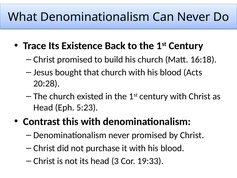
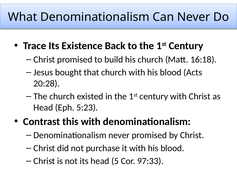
3: 3 -> 5 (115, 161)
19:33: 19:33 -> 97:33 (150, 161)
